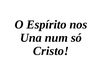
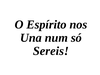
Cristo: Cristo -> Sereis (51, 51)
